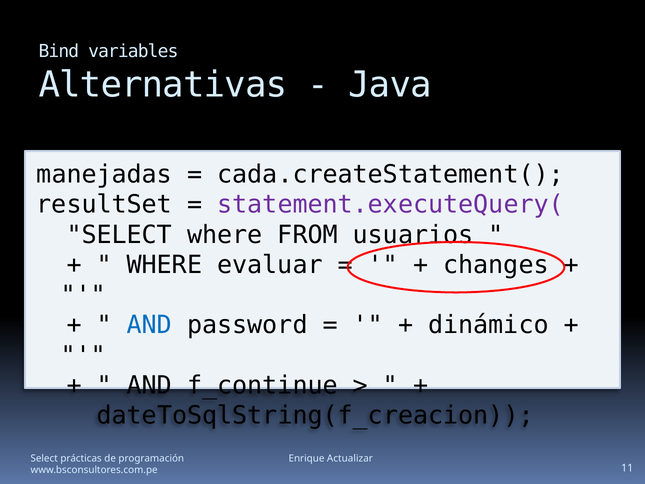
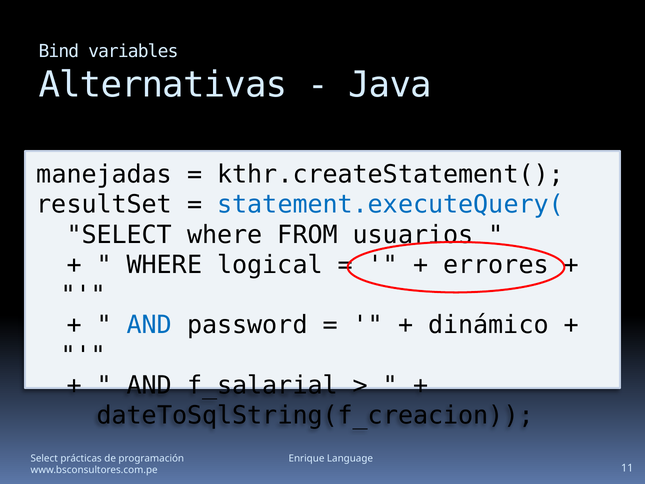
cada.createStatement(: cada.createStatement( -> kthr.createStatement( (391, 174)
statement.executeQuery( colour: purple -> blue (391, 205)
evaluar: evaluar -> logical (270, 265)
changes: changes -> errores (496, 265)
f_continue: f_continue -> f_salarial (262, 385)
Actualizar: Actualizar -> Language (350, 458)
